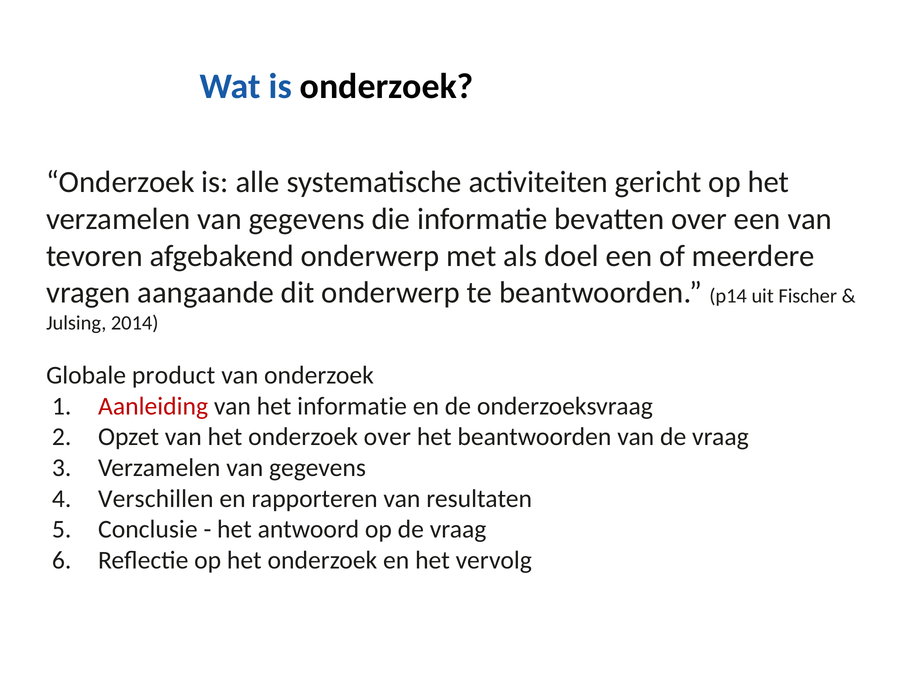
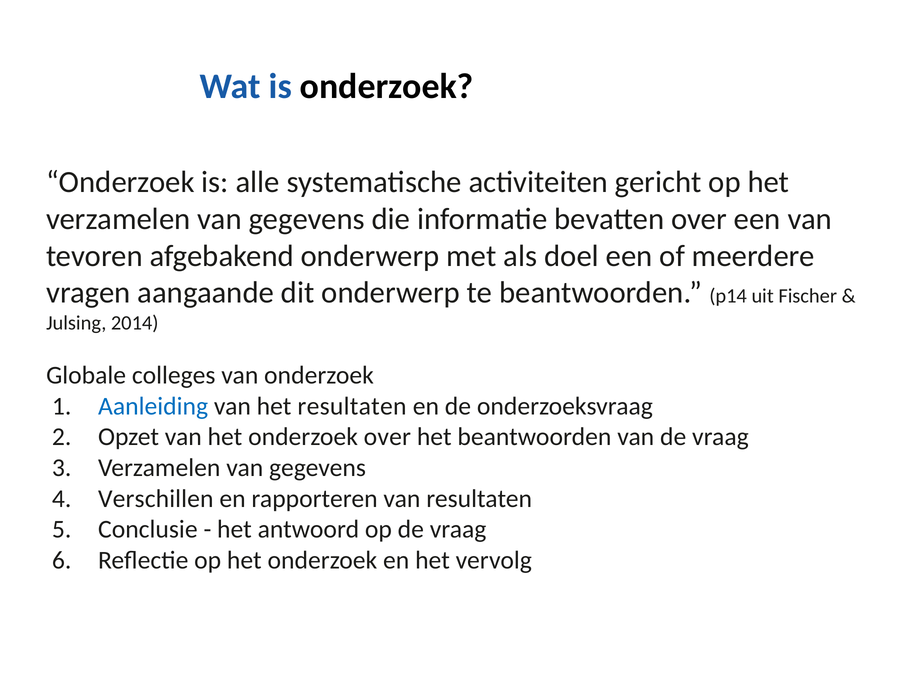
product: product -> colleges (174, 376)
Aanleiding colour: red -> blue (153, 406)
het informatie: informatie -> resultaten (352, 406)
